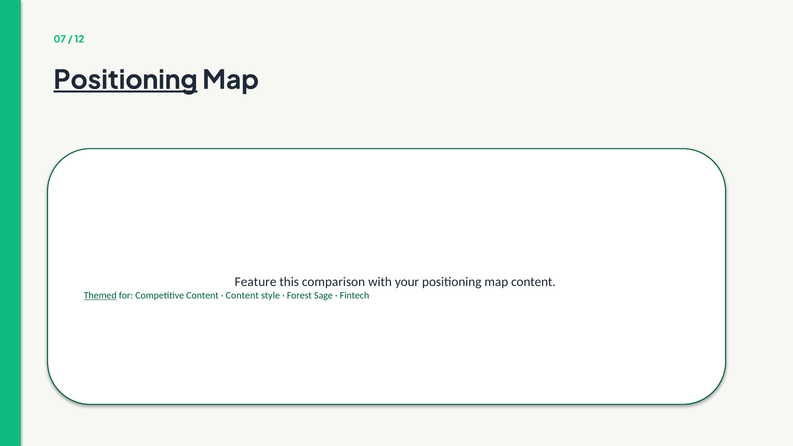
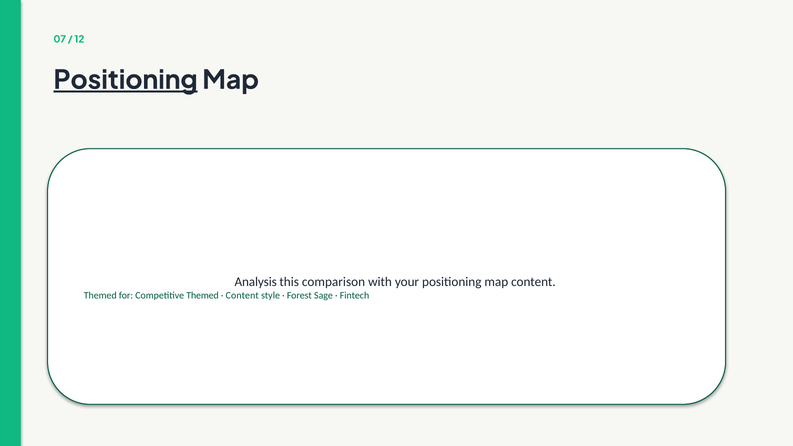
Feature: Feature -> Analysis (256, 282)
Themed underline: present -> none (100, 296)
Competitive Content: Content -> Themed (203, 296)
